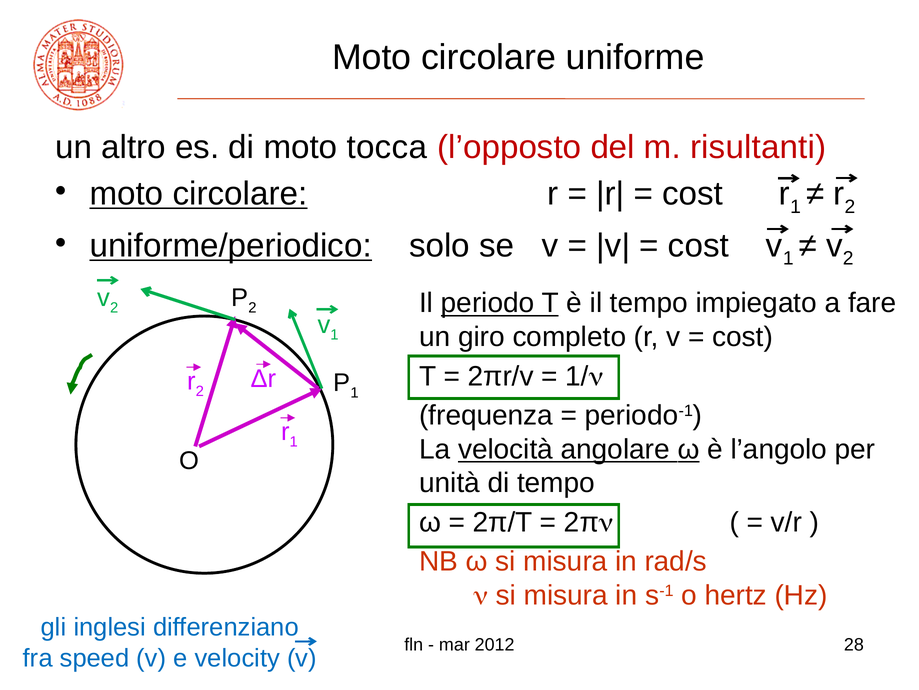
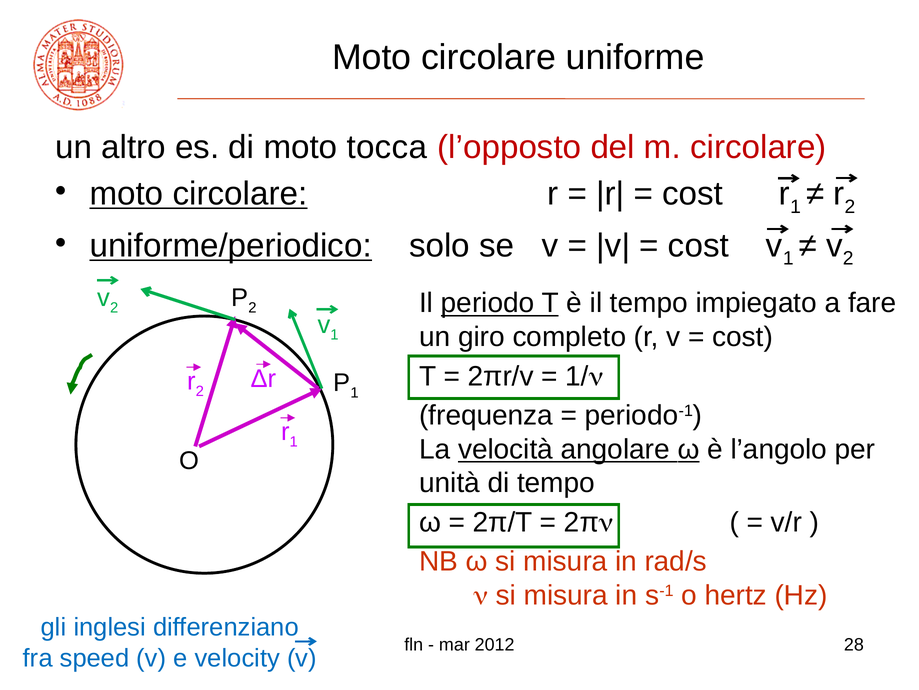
m risultanti: risultanti -> circolare (758, 147)
